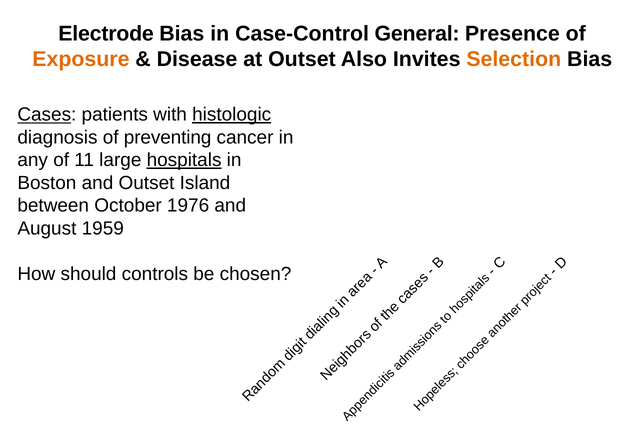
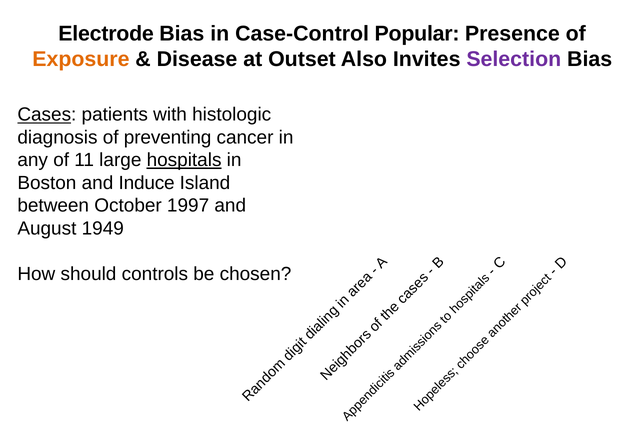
General: General -> Popular (417, 34)
Selection colour: orange -> purple (514, 59)
histologic underline: present -> none (232, 114)
and Outset: Outset -> Induce (147, 183)
1976: 1976 -> 1997 (188, 205)
1959: 1959 -> 1949 (103, 228)
